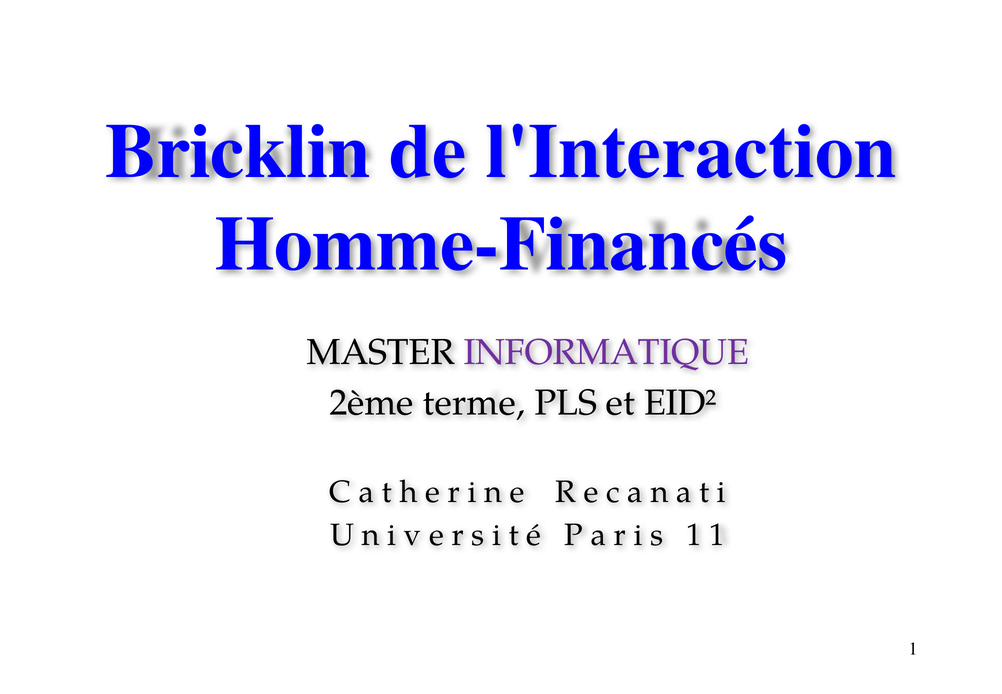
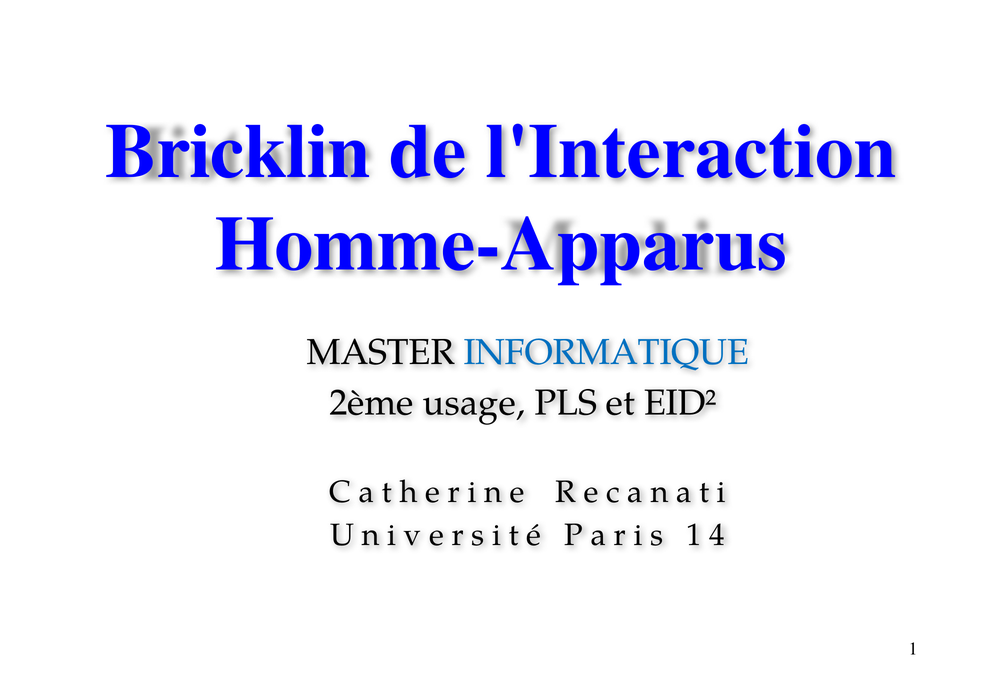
Homme-Financés: Homme-Financés -> Homme-Apparus (501, 244)
INFORMATIQUE colour: purple -> blue (606, 352)
terme: terme -> usage (474, 403)
1 1: 1 -> 4 (717, 535)
